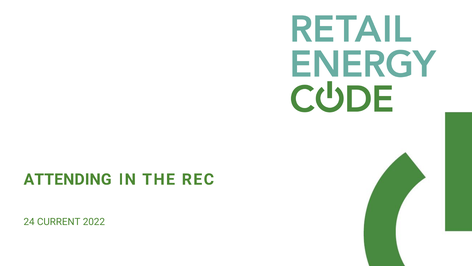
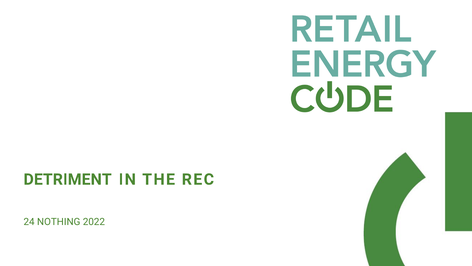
ATTENDING: ATTENDING -> DETRIMENT (68, 179)
CURRENT: CURRENT -> NOTHING (59, 221)
